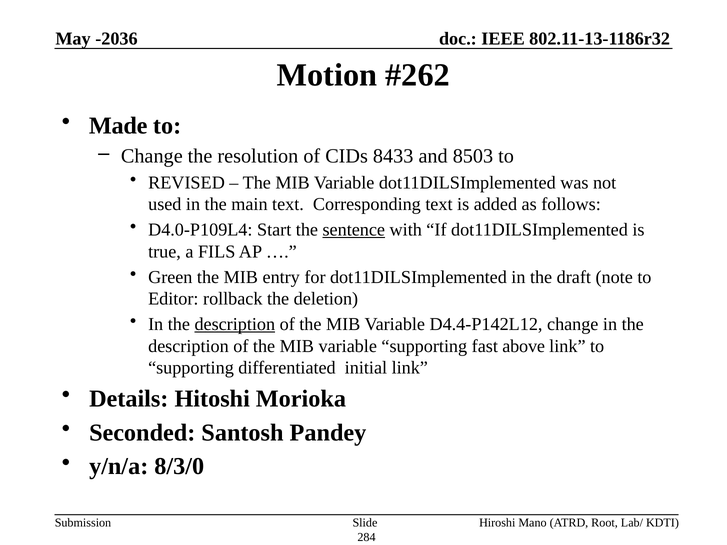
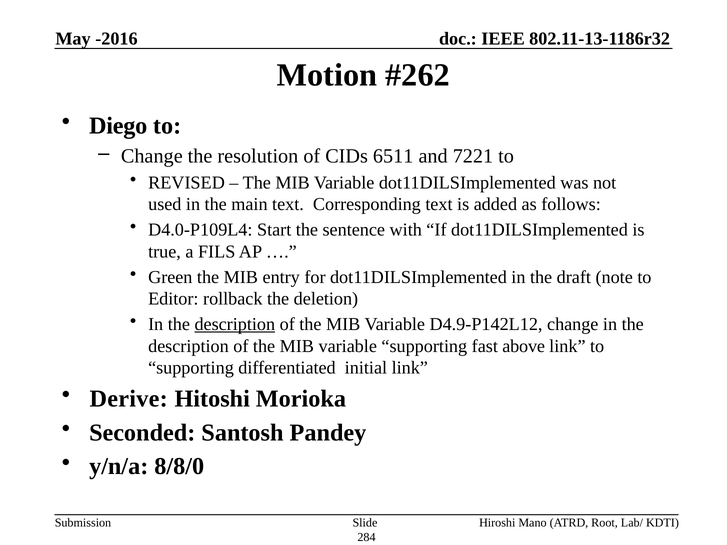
-2036: -2036 -> -2016 (116, 39)
Made: Made -> Diego (118, 126)
8433: 8433 -> 6511 (393, 156)
8503: 8503 -> 7221 (473, 156)
sentence underline: present -> none (354, 230)
D4.4-P142L12: D4.4-P142L12 -> D4.9-P142L12 (486, 325)
Details: Details -> Derive (129, 399)
8/3/0: 8/3/0 -> 8/8/0 (179, 467)
